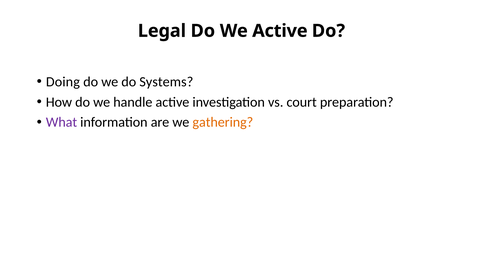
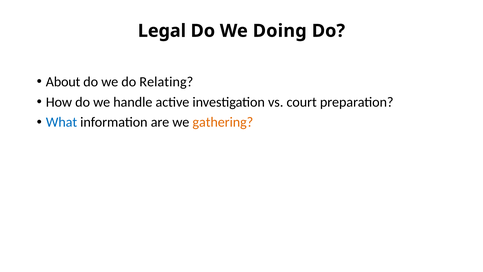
We Active: Active -> Doing (280, 31)
Doing: Doing -> About (63, 82)
Systems: Systems -> Relating (166, 82)
What colour: purple -> blue (62, 122)
